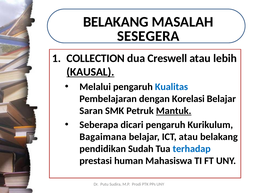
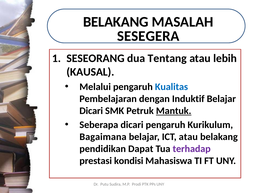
COLLECTION: COLLECTION -> SESEORANG (96, 58)
Creswell: Creswell -> Tentang (167, 58)
KAUSAL underline: present -> none (90, 72)
Korelasi: Korelasi -> Induktif (188, 99)
Saran: Saran -> Dicari (91, 111)
Sudah: Sudah -> Dapat (141, 149)
terhadap colour: blue -> purple (192, 149)
human: human -> kondisi (129, 161)
